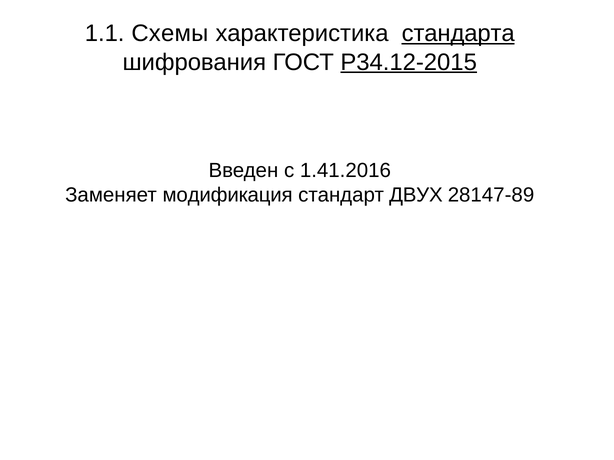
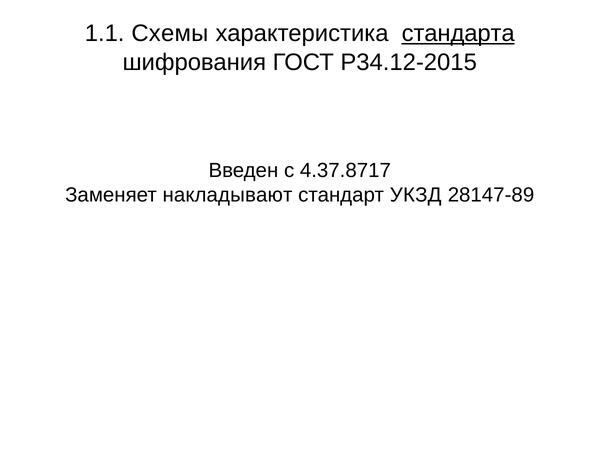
Р34.12-2015 underline: present -> none (409, 62)
1.41.2016: 1.41.2016 -> 4.37.8717 (345, 170)
модификация: модификация -> накладывают (227, 195)
ДВУХ: ДВУХ -> УКЗД (416, 195)
